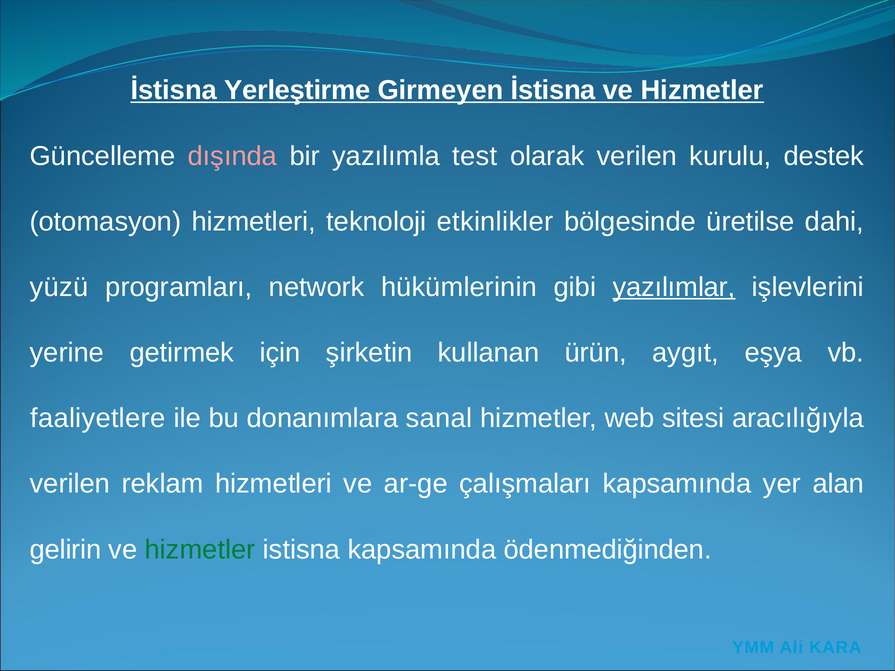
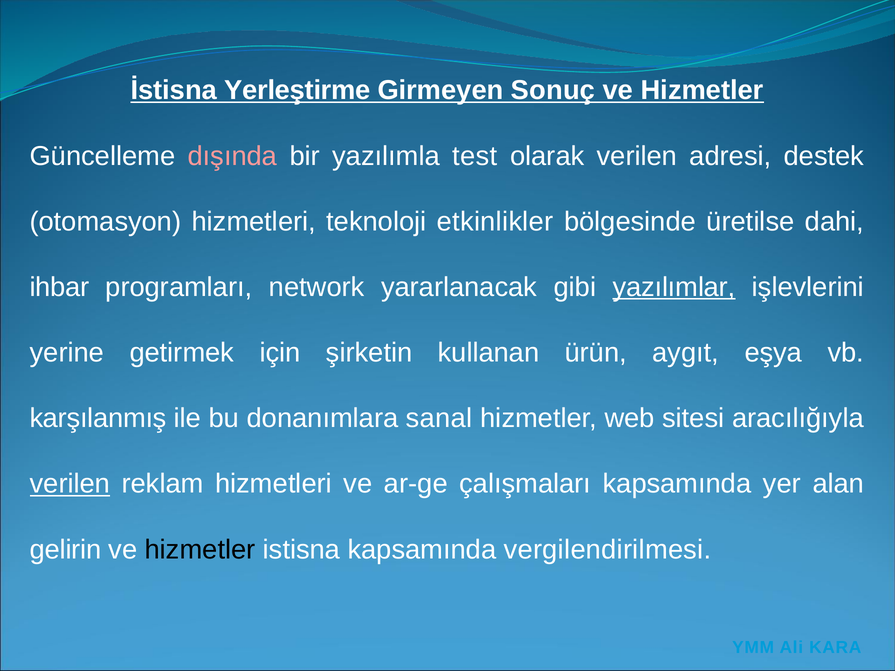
Girmeyen İstisna: İstisna -> Sonuç (553, 90)
kurulu: kurulu -> adresi (730, 156)
yüzü: yüzü -> ihbar (59, 287)
hükümlerinin: hükümlerinin -> yararlanacak (459, 287)
faaliyetlere: faaliyetlere -> karşılanmış (98, 418)
verilen underline: none -> present (70, 484)
hizmetler colour: green -> black (200, 550)
ödenmediğinden: ödenmediğinden -> vergilendirilmesi (608, 550)
